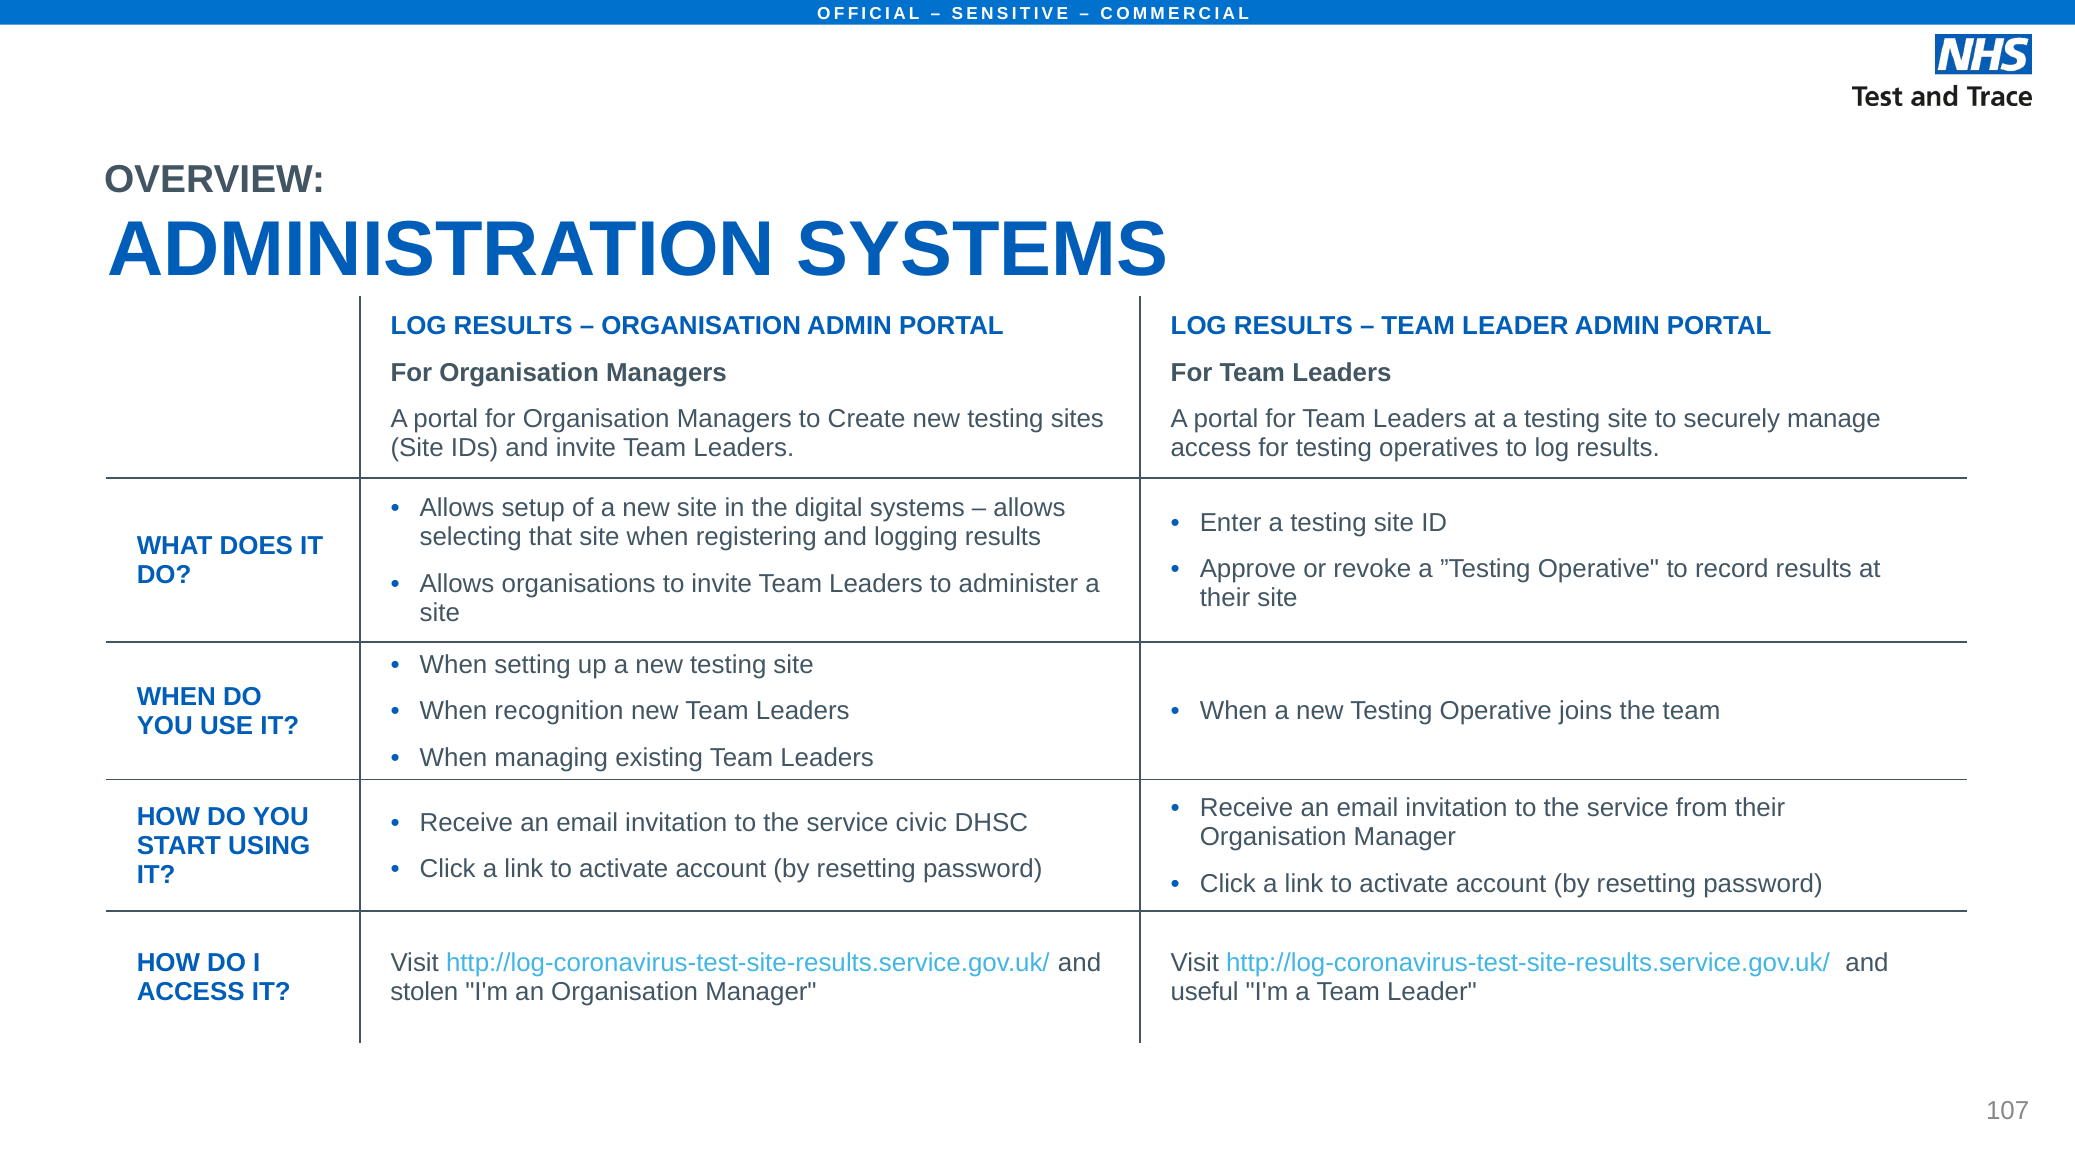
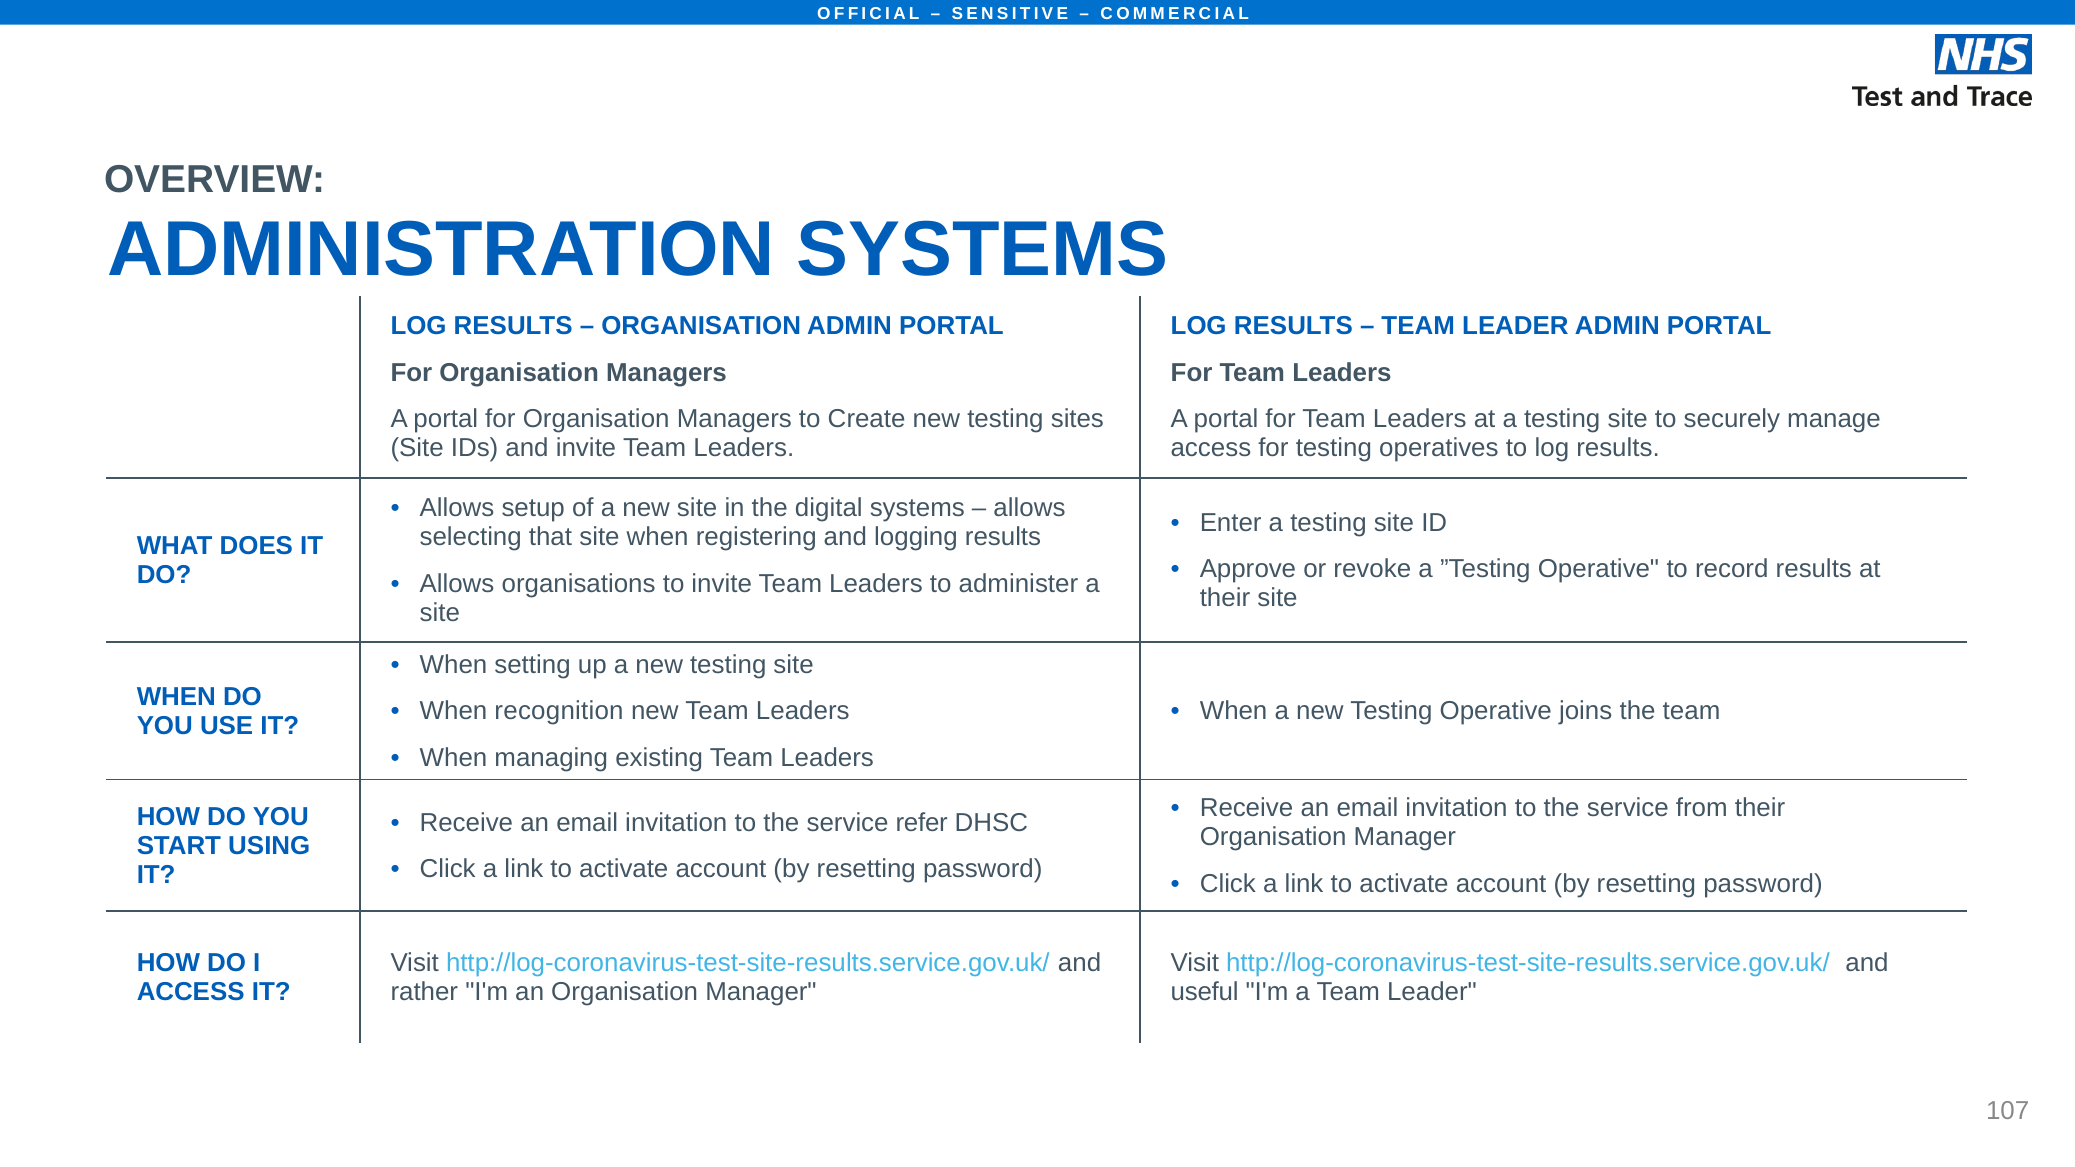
civic: civic -> refer (922, 823)
stolen: stolen -> rather (424, 992)
